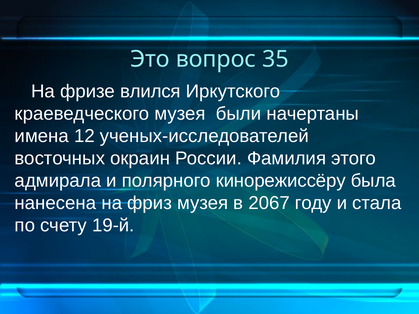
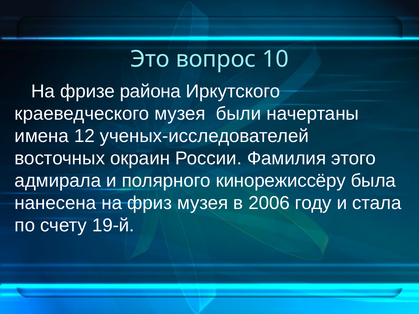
35: 35 -> 10 (275, 59)
влился: влился -> района (150, 91)
2067: 2067 -> 2006 (269, 203)
